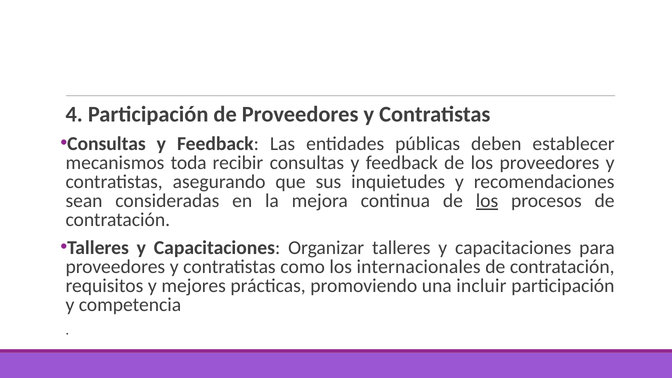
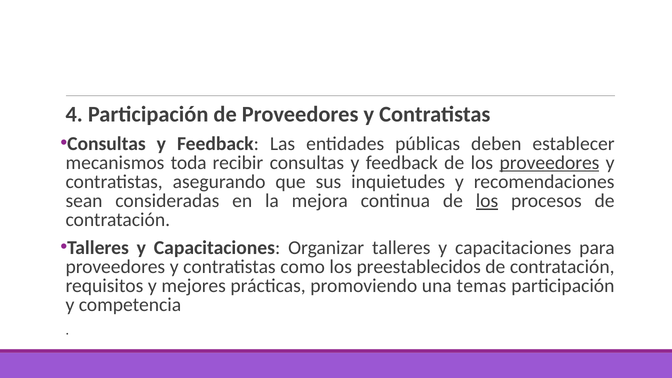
proveedores underline: none -> present (549, 163)
internacionales: internacionales -> preestablecidos (419, 267)
incluir: incluir -> temas (481, 286)
